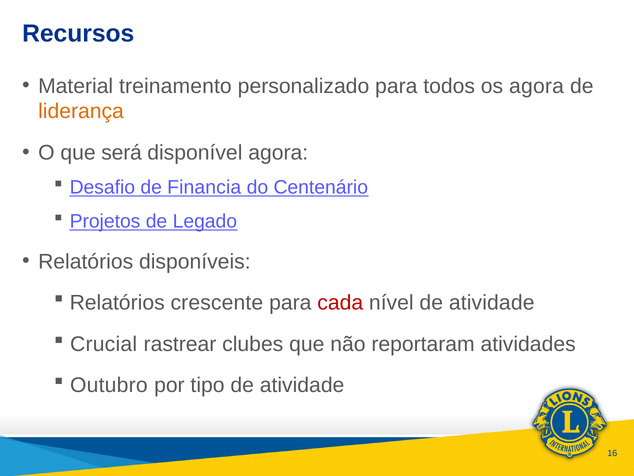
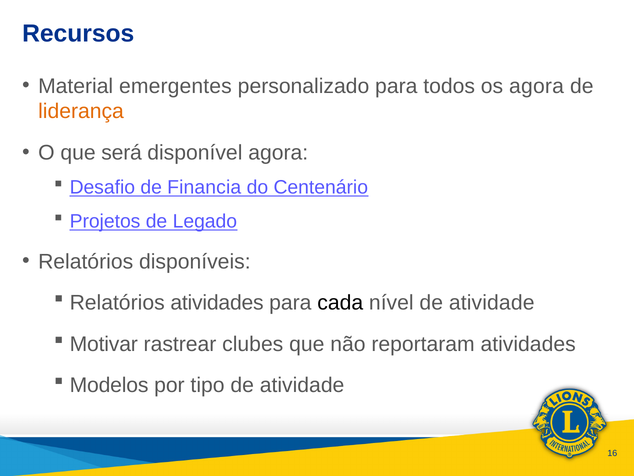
treinamento: treinamento -> emergentes (175, 86)
Relatórios crescente: crescente -> atividades (217, 303)
cada colour: red -> black (340, 303)
Crucial: Crucial -> Motivar (104, 344)
Outubro: Outubro -> Modelos (109, 385)
